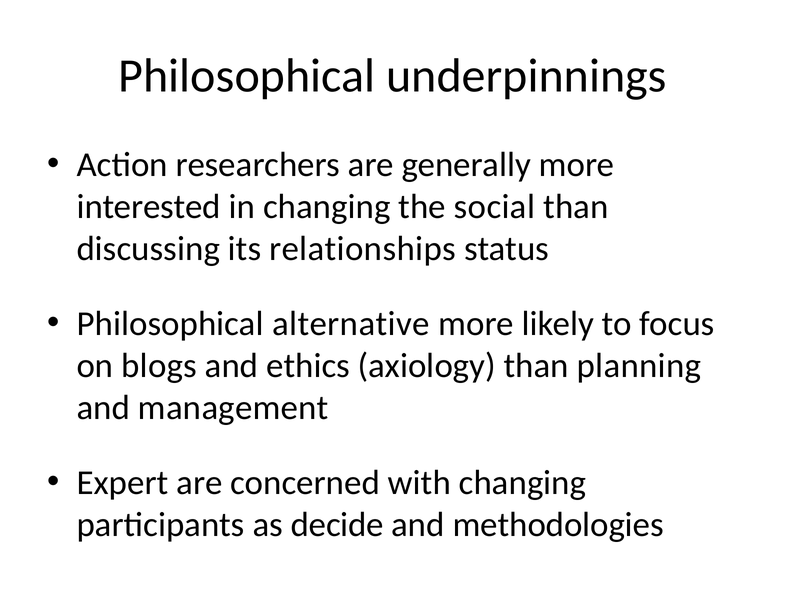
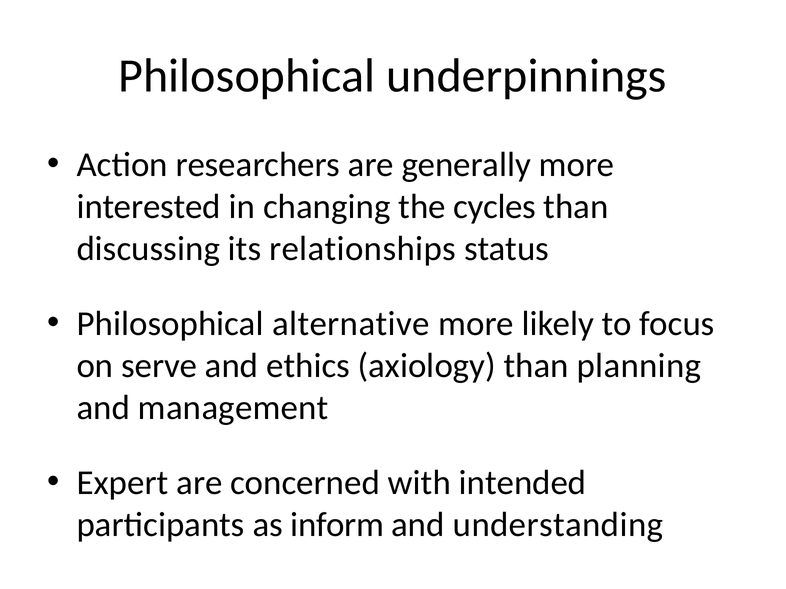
social: social -> cycles (495, 207)
blogs: blogs -> serve (159, 366)
with changing: changing -> intended (523, 483)
decide: decide -> inform (337, 525)
methodologies: methodologies -> understanding (558, 525)
